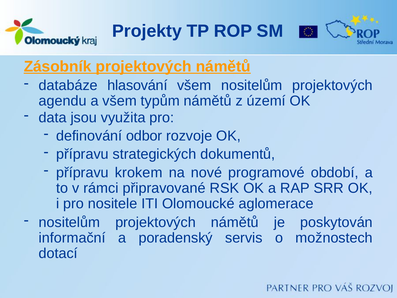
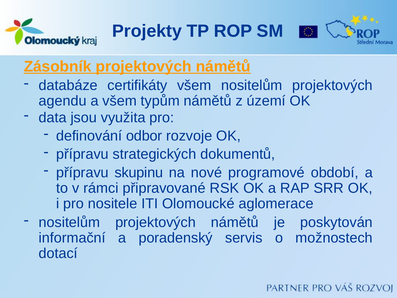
hlasování: hlasování -> certifikáty (137, 85)
krokem: krokem -> skupinu (139, 172)
